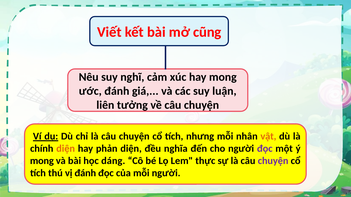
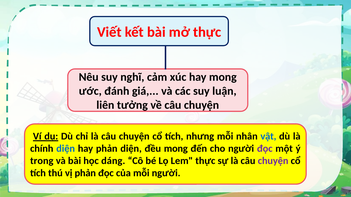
mở cũng: cũng -> thực (207, 32)
vật colour: orange -> blue (268, 137)
diện colour: orange -> blue (66, 149)
đều nghĩa: nghĩa -> mong (176, 149)
mong: mong -> trong (42, 161)
vị đánh: đánh -> phản (85, 174)
